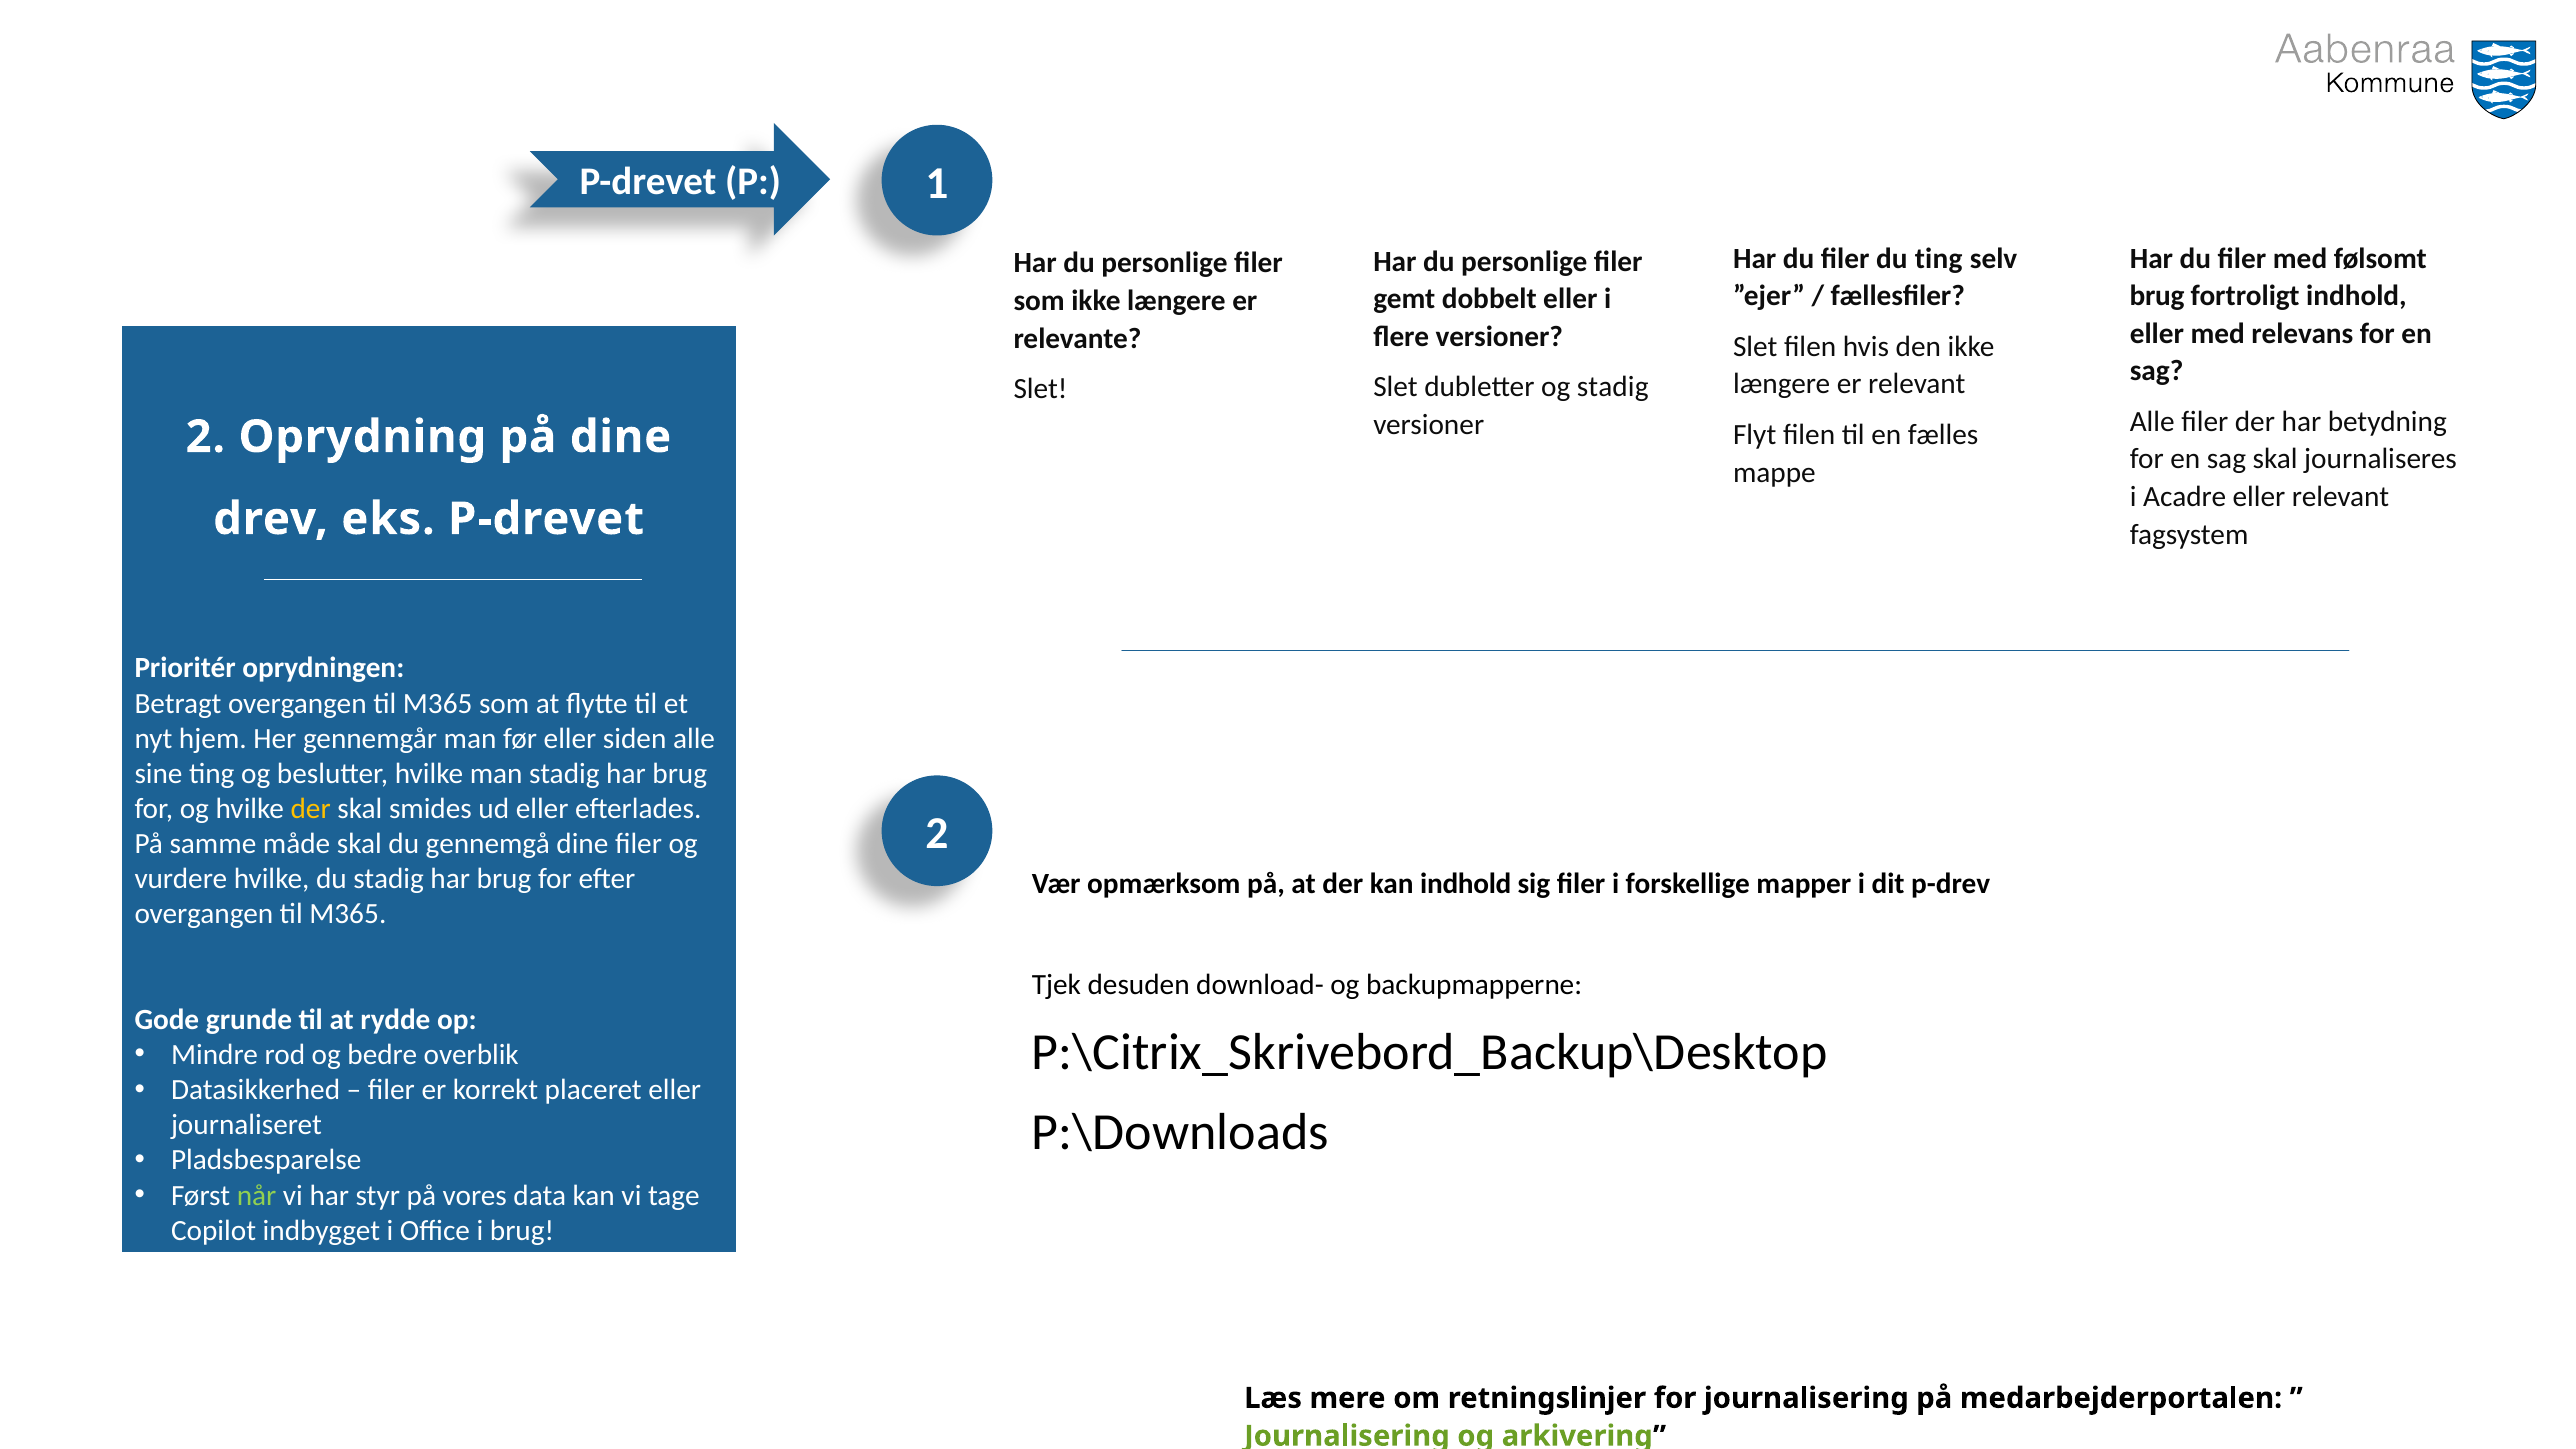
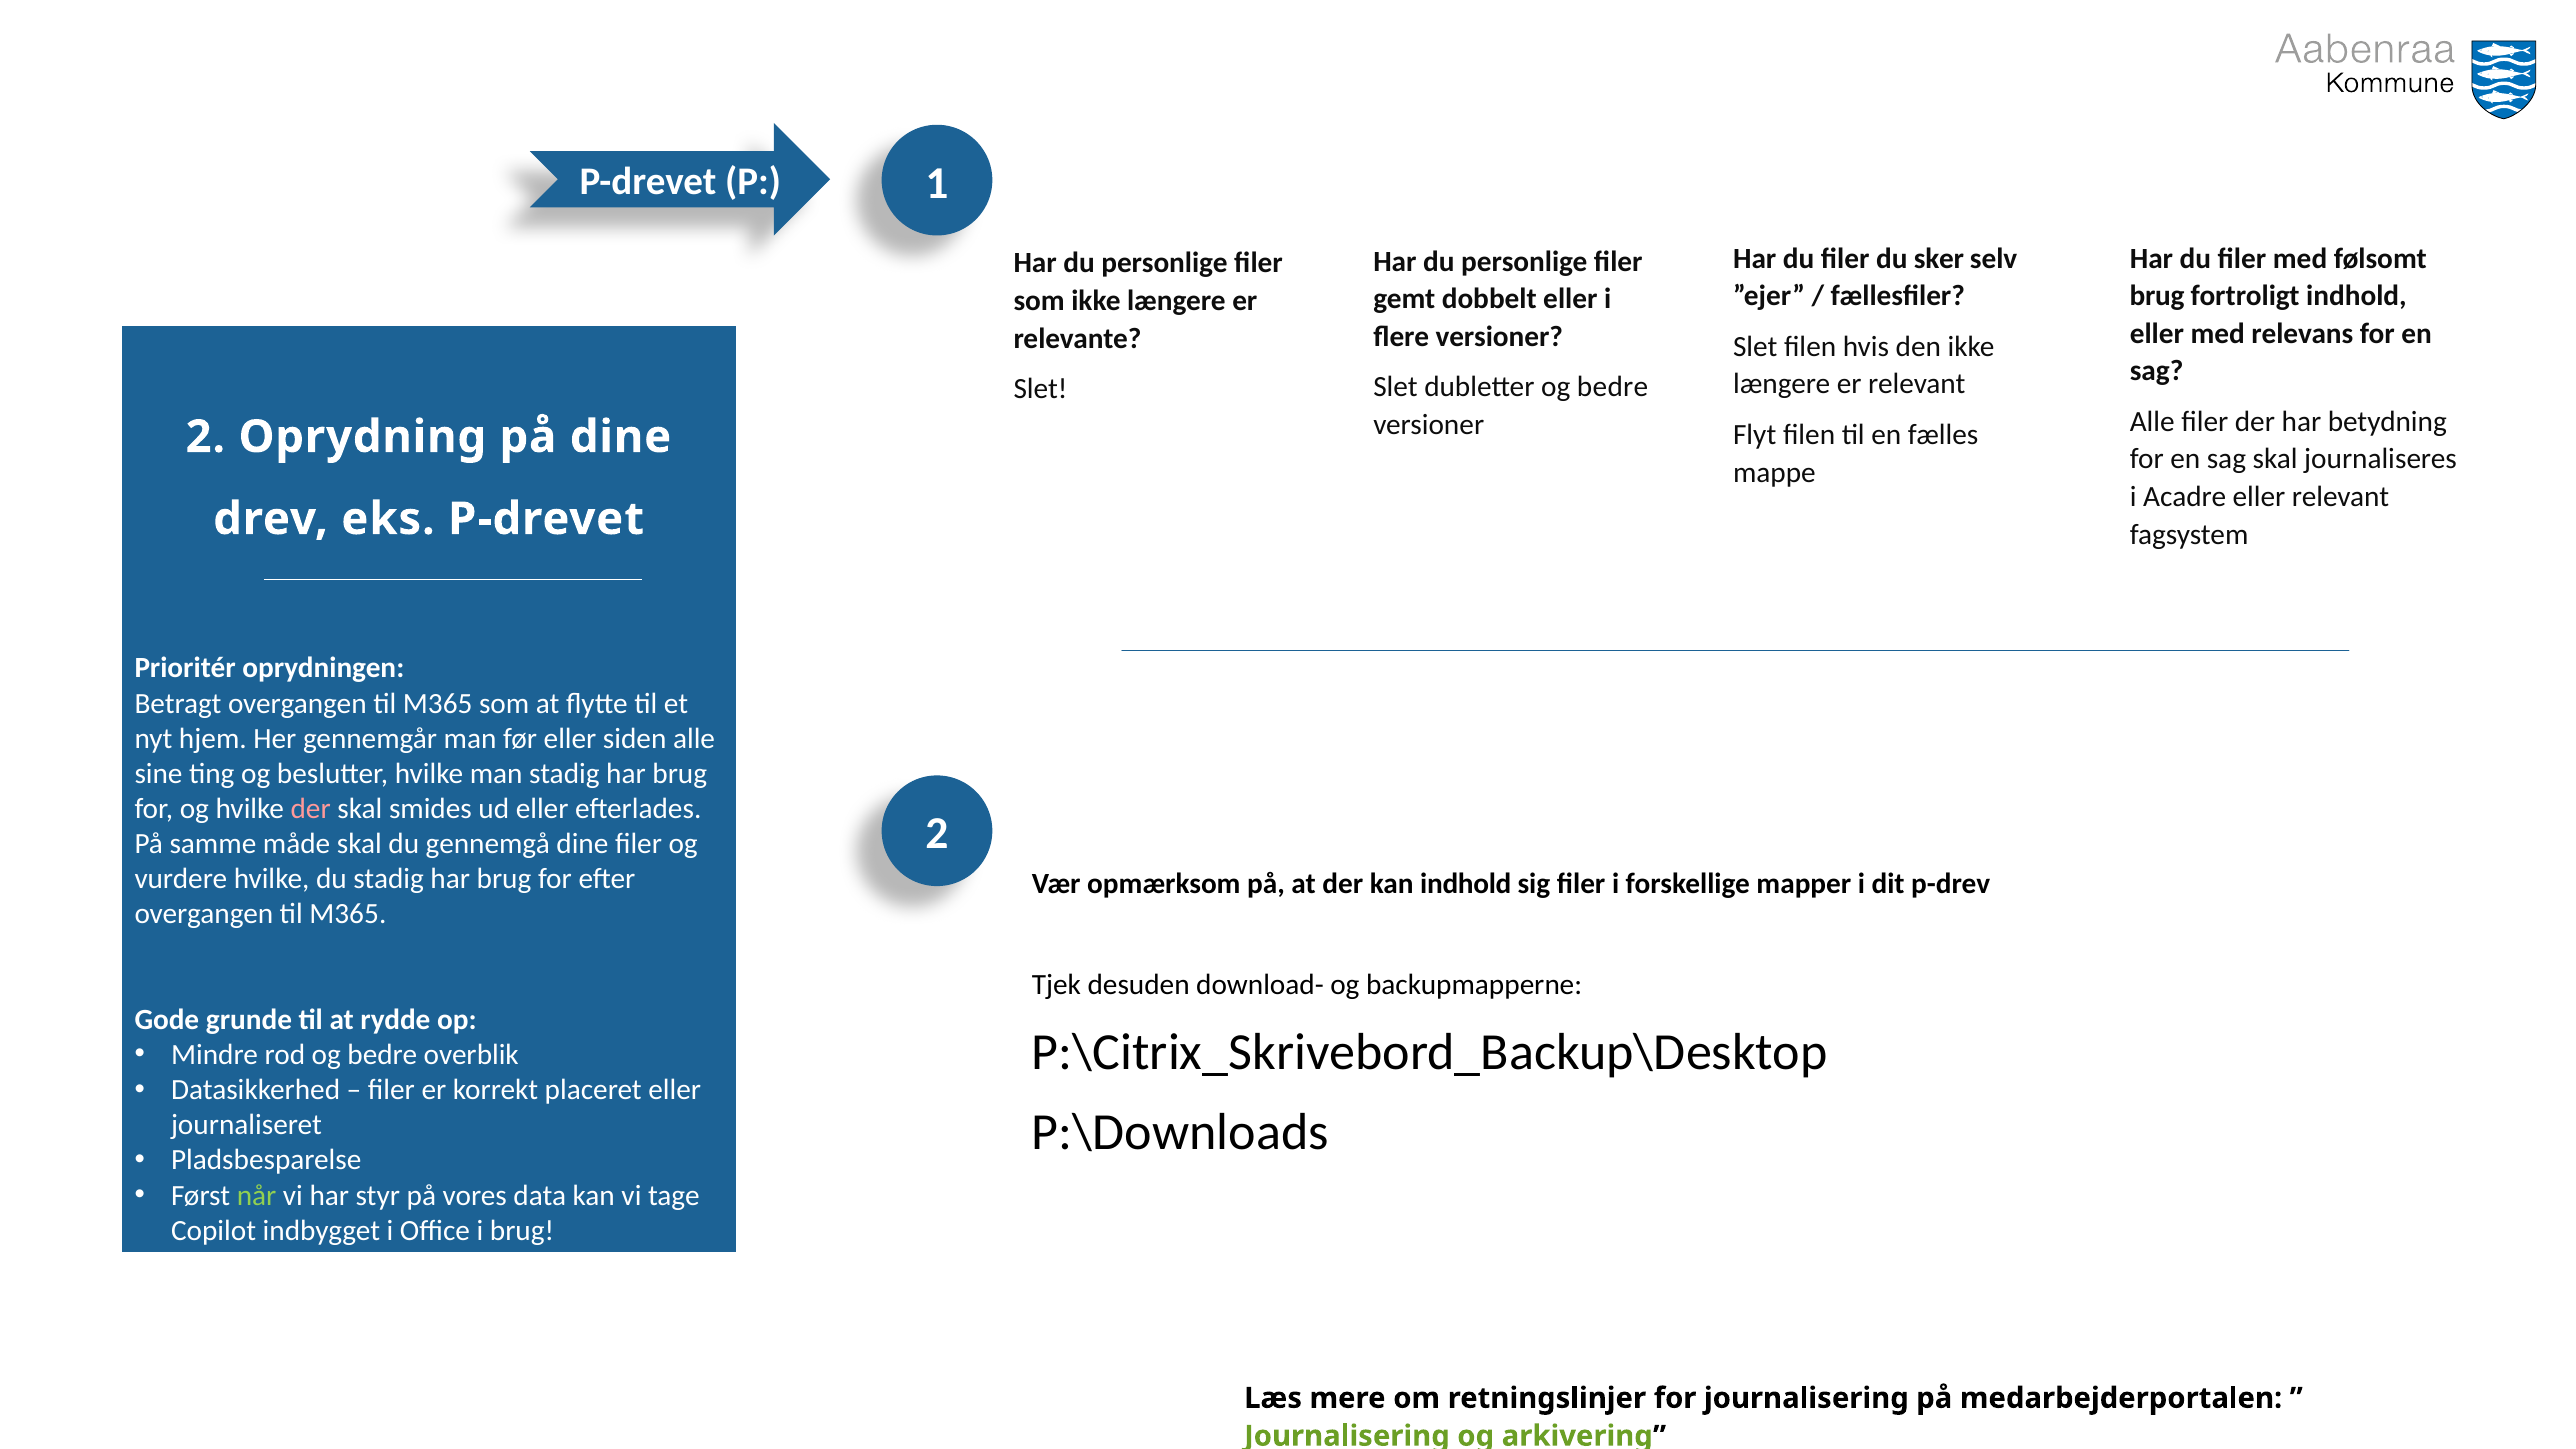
du ting: ting -> sker (1939, 258)
dubletter og stadig: stadig -> bedre (1613, 387)
der colour: yellow -> pink (311, 809)
